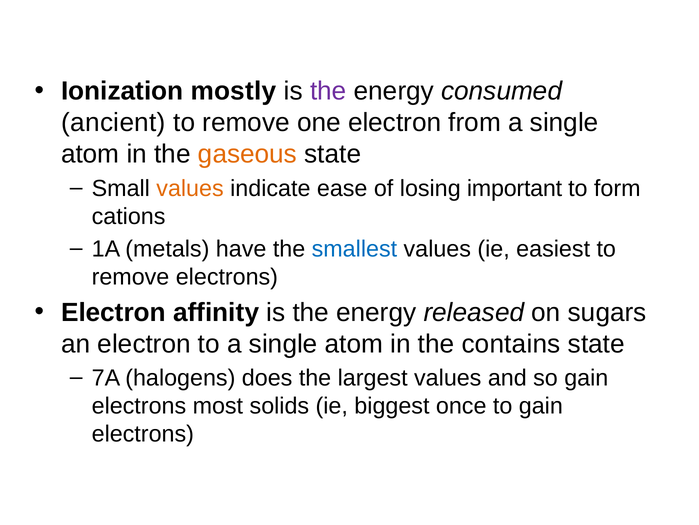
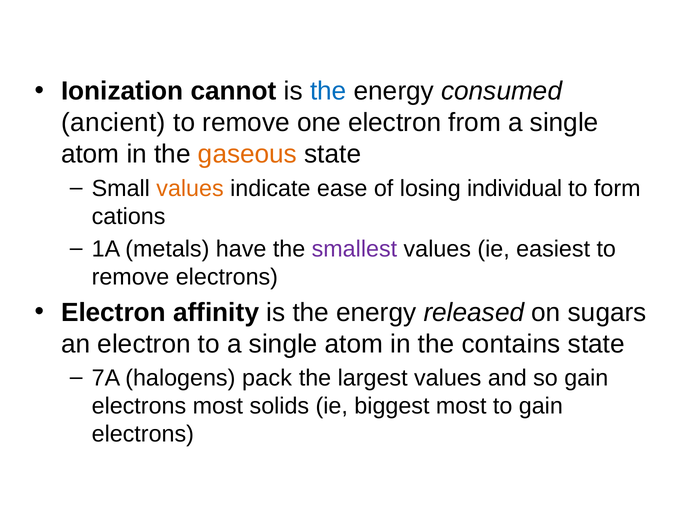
mostly: mostly -> cannot (234, 91)
the colour: purple -> blue (328, 91)
important: important -> individual (515, 188)
smallest colour: blue -> purple (354, 249)
does: does -> pack (267, 378)
biggest once: once -> most (461, 406)
